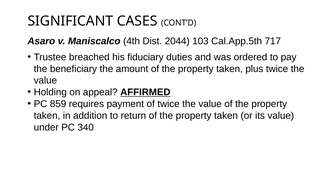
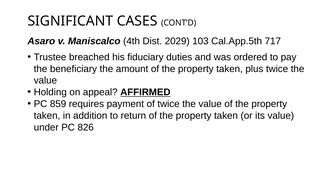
2044: 2044 -> 2029 (177, 41)
340: 340 -> 826 (86, 127)
